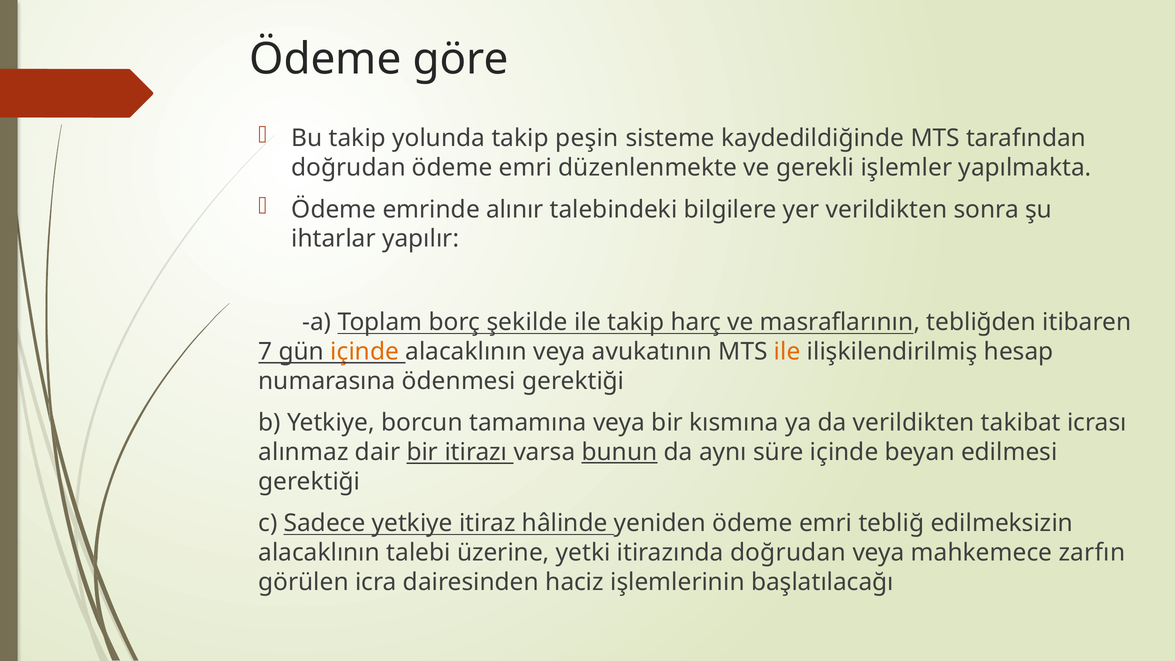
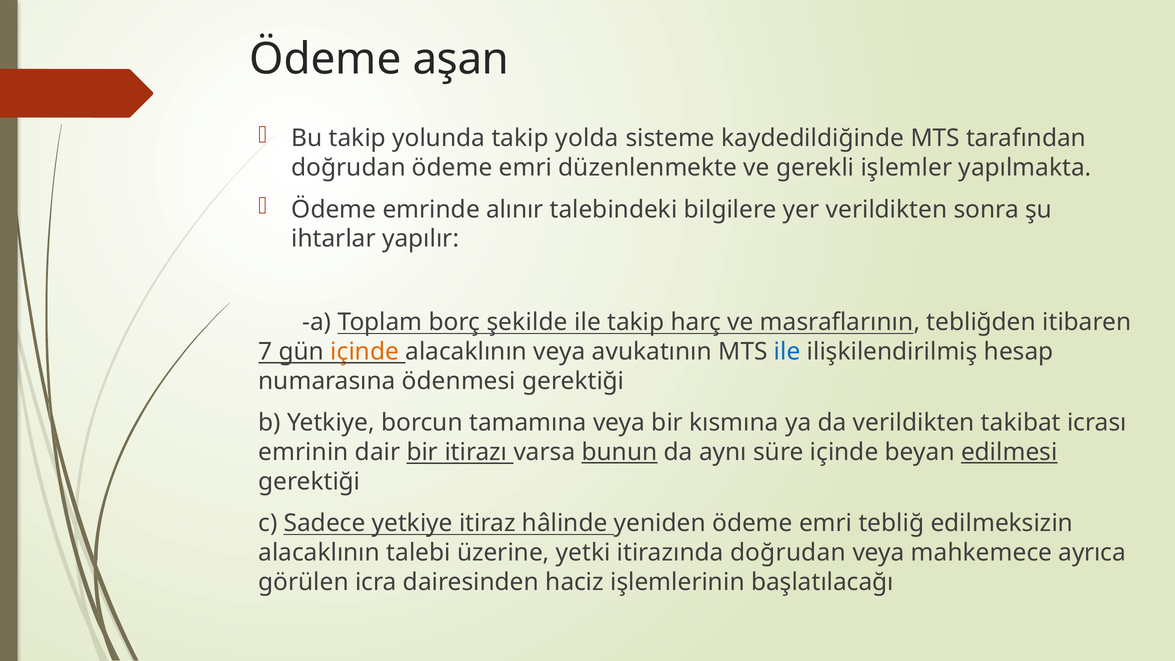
göre: göre -> aşan (461, 59)
peşin: peşin -> yolda (587, 138)
ile colour: orange -> blue (787, 352)
alınmaz: alınmaz -> emrinin (303, 452)
edilmesi underline: none -> present (1009, 452)
zarfın: zarfın -> ayrıca (1092, 553)
